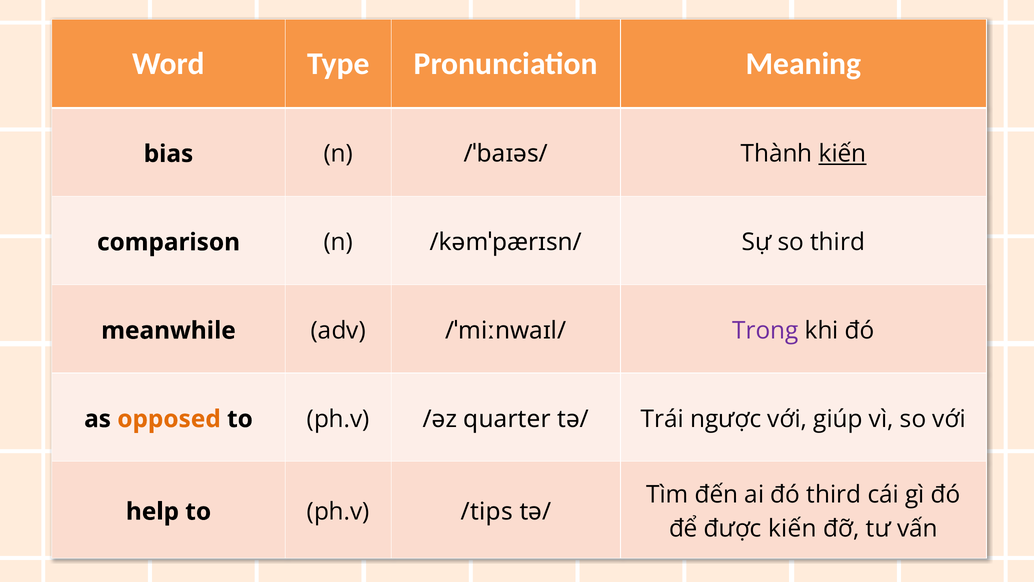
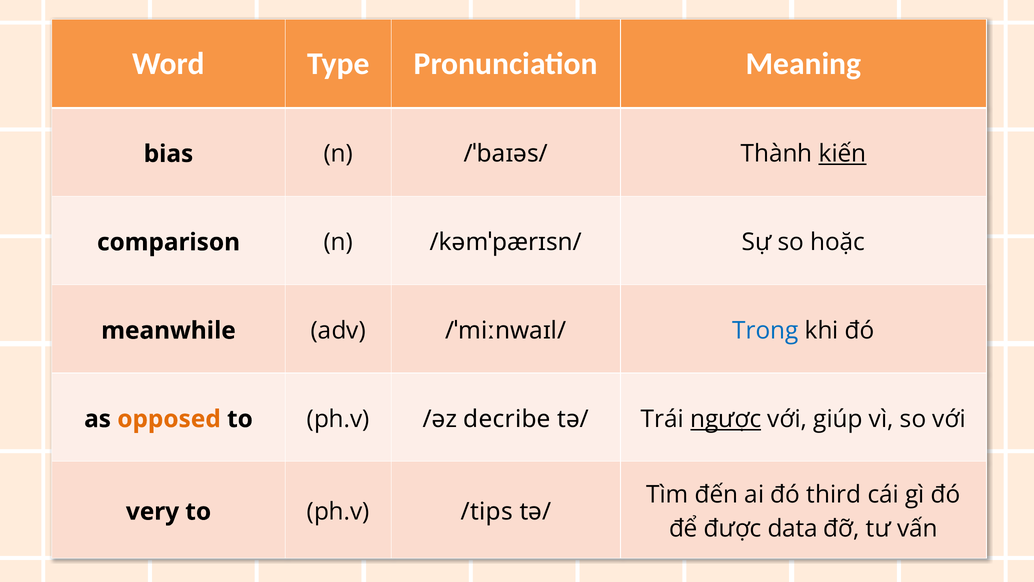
so third: third -> hoặc (838, 242)
Trong colour: purple -> blue (765, 330)
quarter: quarter -> decribe (507, 419)
ngược underline: none -> present (726, 419)
help: help -> very (153, 511)
được kiến: kiến -> data (793, 528)
